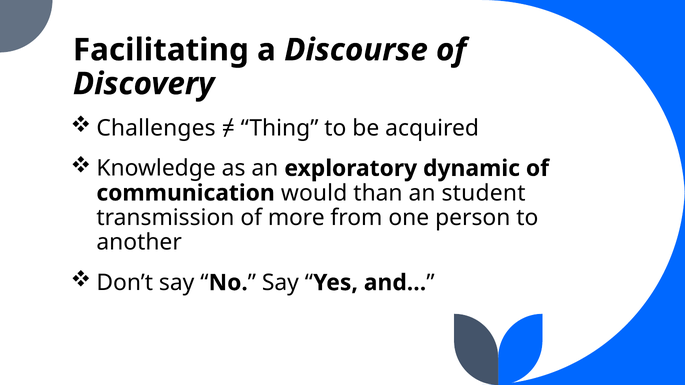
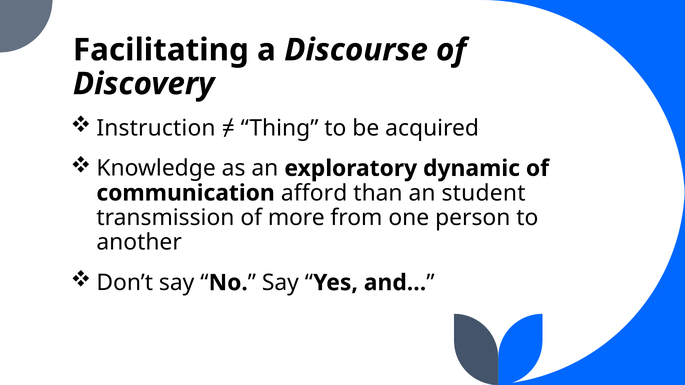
Challenges: Challenges -> Instruction (156, 128)
would: would -> afford (314, 193)
